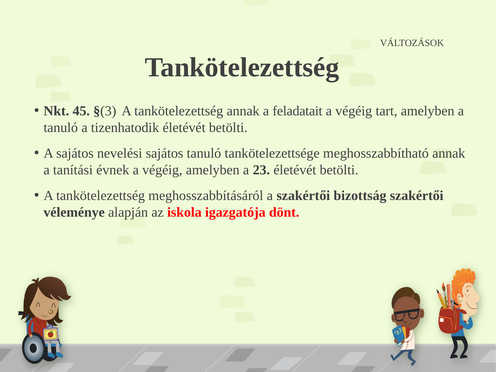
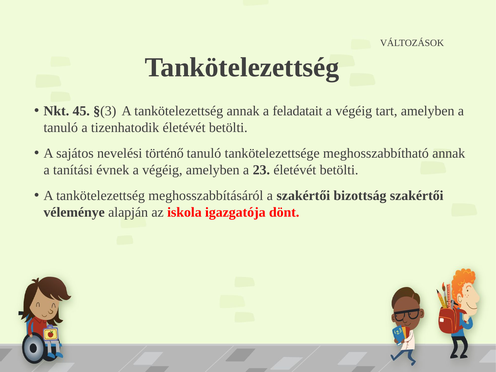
nevelési sajátos: sajátos -> történő (165, 153)
